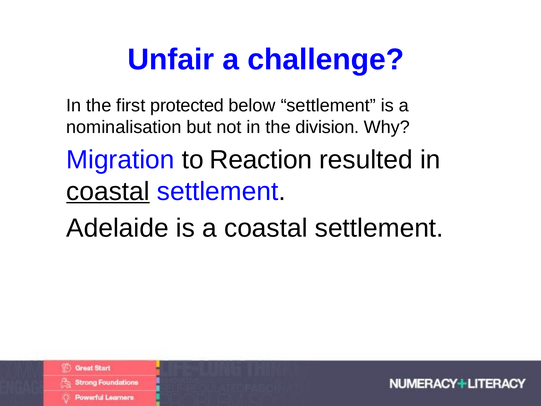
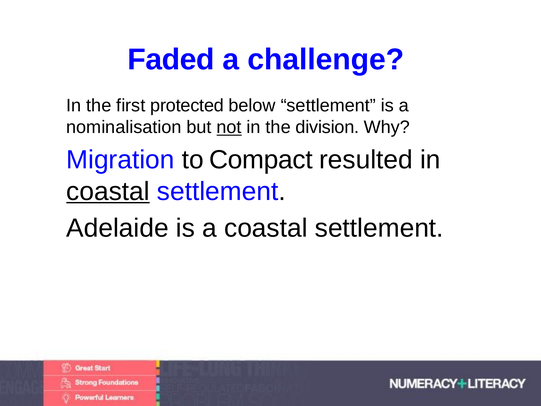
Unfair: Unfair -> Faded (171, 60)
not underline: none -> present (229, 127)
Reaction: Reaction -> Compact (261, 160)
